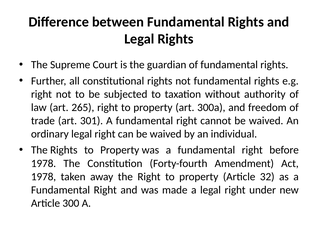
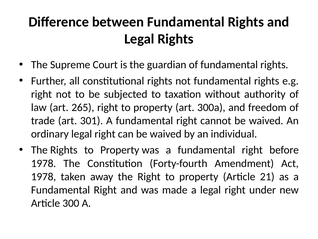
32: 32 -> 21 (267, 176)
